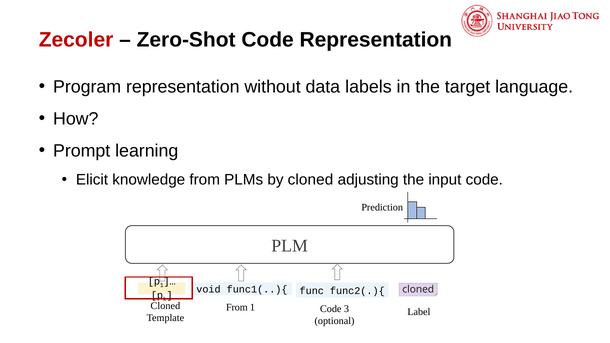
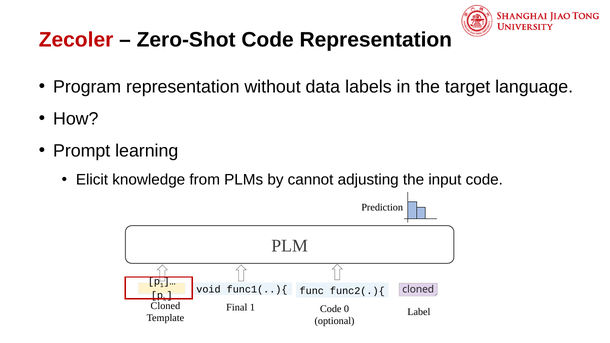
by cloned: cloned -> cannot (311, 180)
From: From -> Final (237, 307)
3: 3 -> 0 (346, 309)
